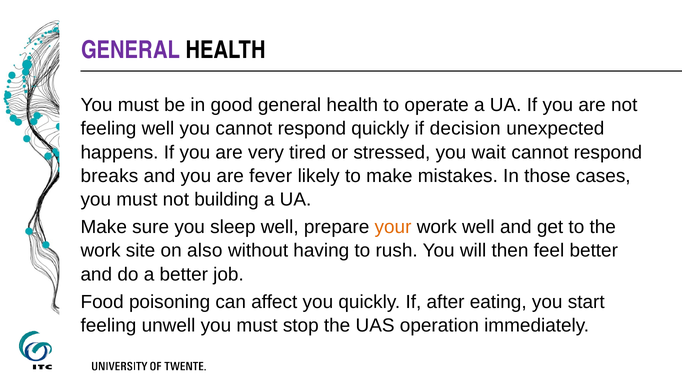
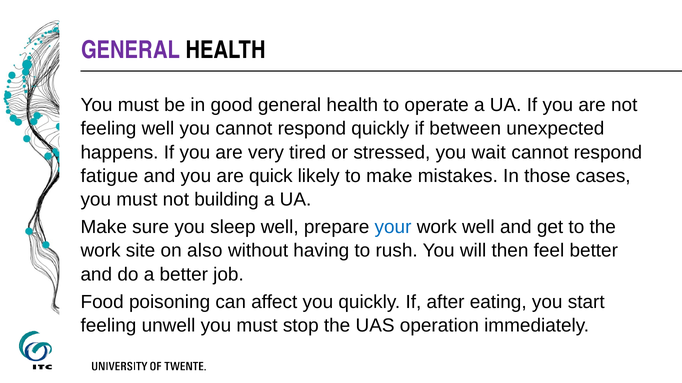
decision: decision -> between (465, 129)
breaks: breaks -> fatigue (109, 176)
fever: fever -> quick (271, 176)
your colour: orange -> blue (393, 227)
